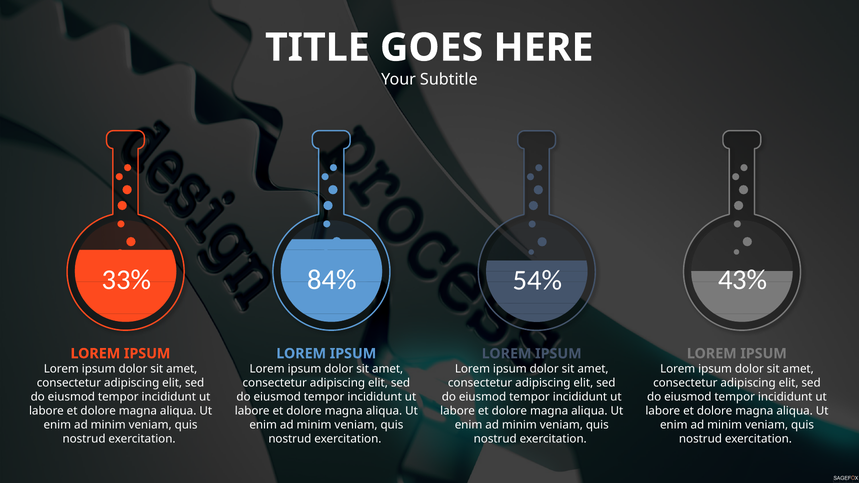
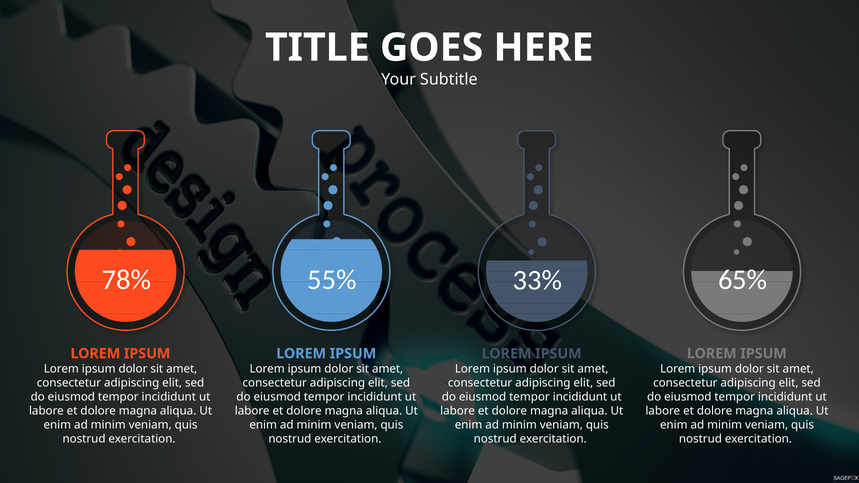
33%: 33% -> 78% (126, 280)
84%: 84% -> 55% (332, 280)
43%: 43% -> 65% (743, 280)
54%: 54% -> 33% (537, 280)
